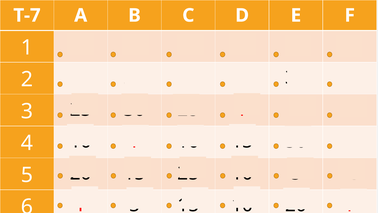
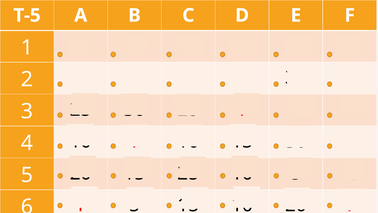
T-7: T-7 -> T-5 (27, 15)
